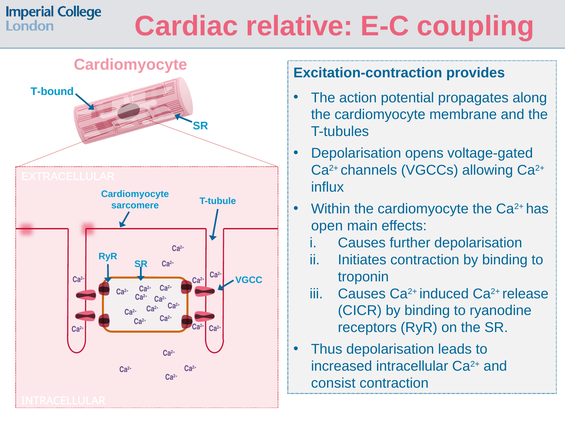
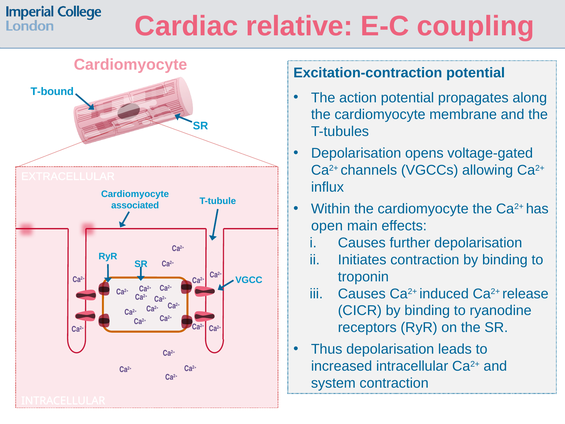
Excitation-contraction provides: provides -> potential (476, 73)
sarcomere: sarcomere -> associated (135, 205)
consist: consist -> system (333, 383)
